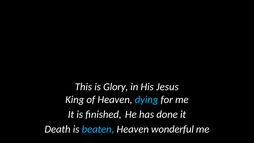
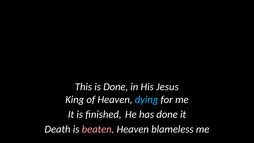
is Glory: Glory -> Done (116, 87)
beaten colour: light blue -> pink (98, 129)
wonderful: wonderful -> blameless (172, 129)
